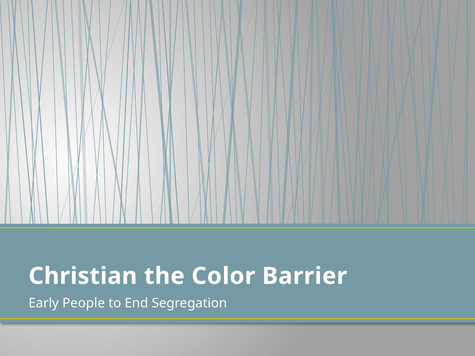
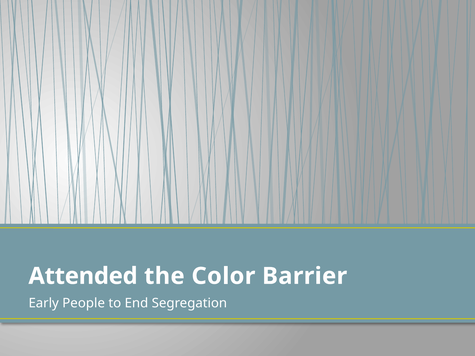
Christian: Christian -> Attended (83, 276)
